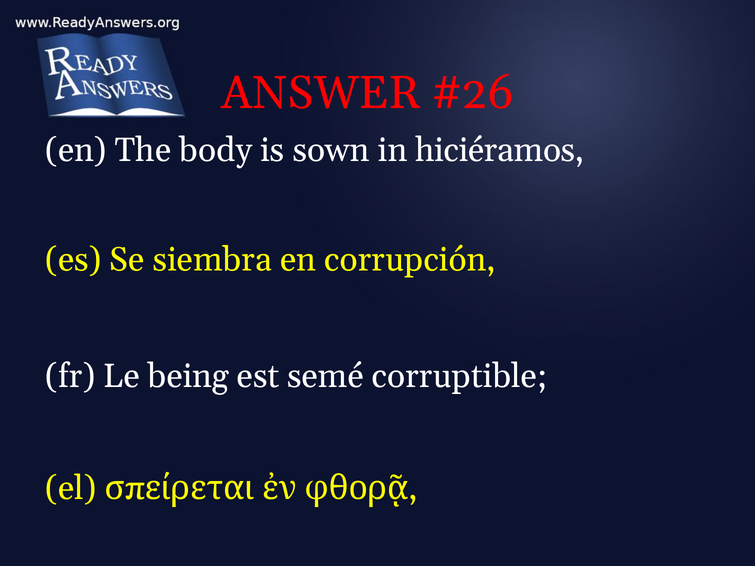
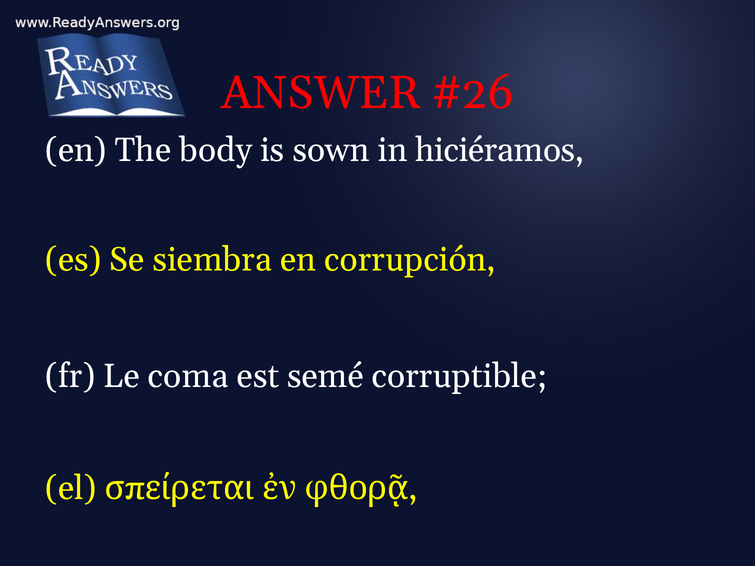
being: being -> coma (188, 376)
